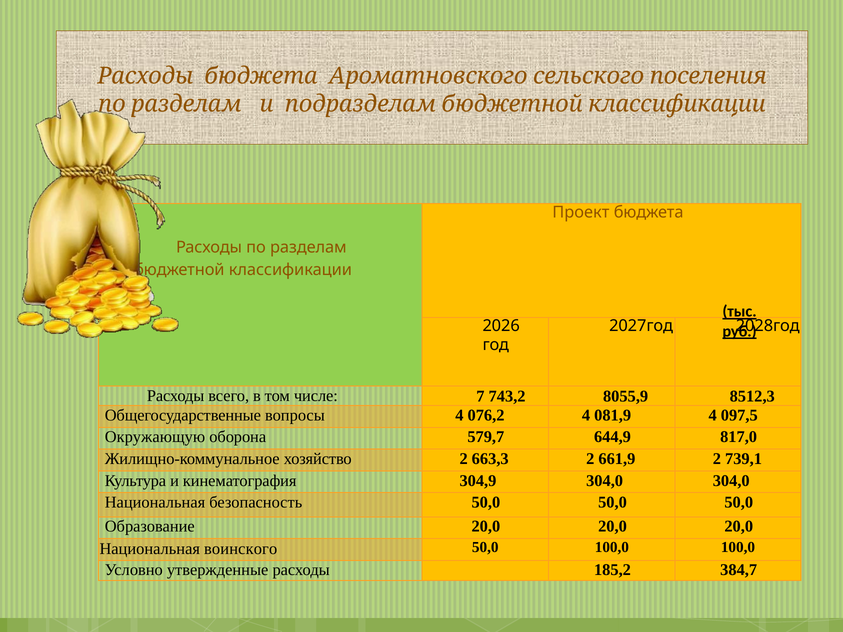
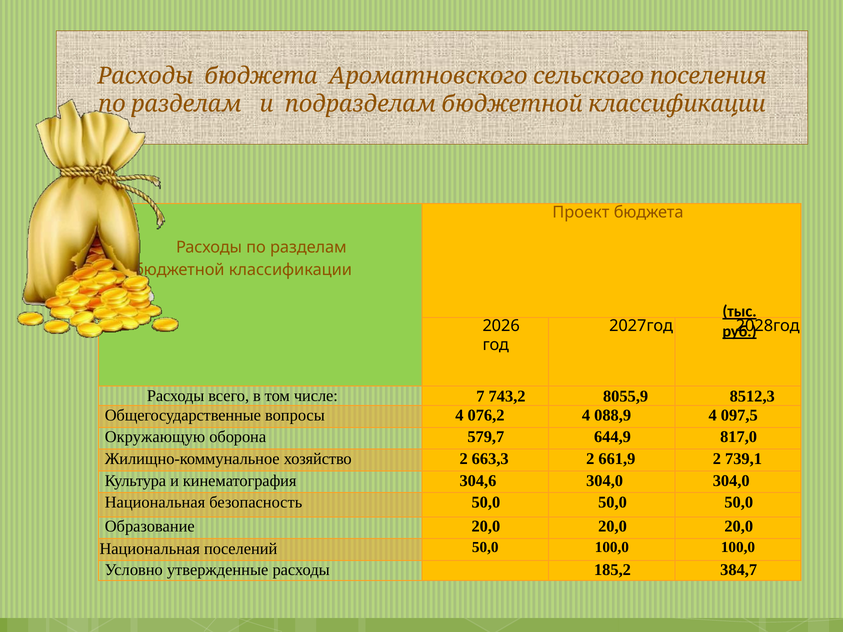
081,9: 081,9 -> 088,9 (613, 415)
304,9: 304,9 -> 304,6 (478, 481)
воинского: воинского -> поселений (241, 549)
